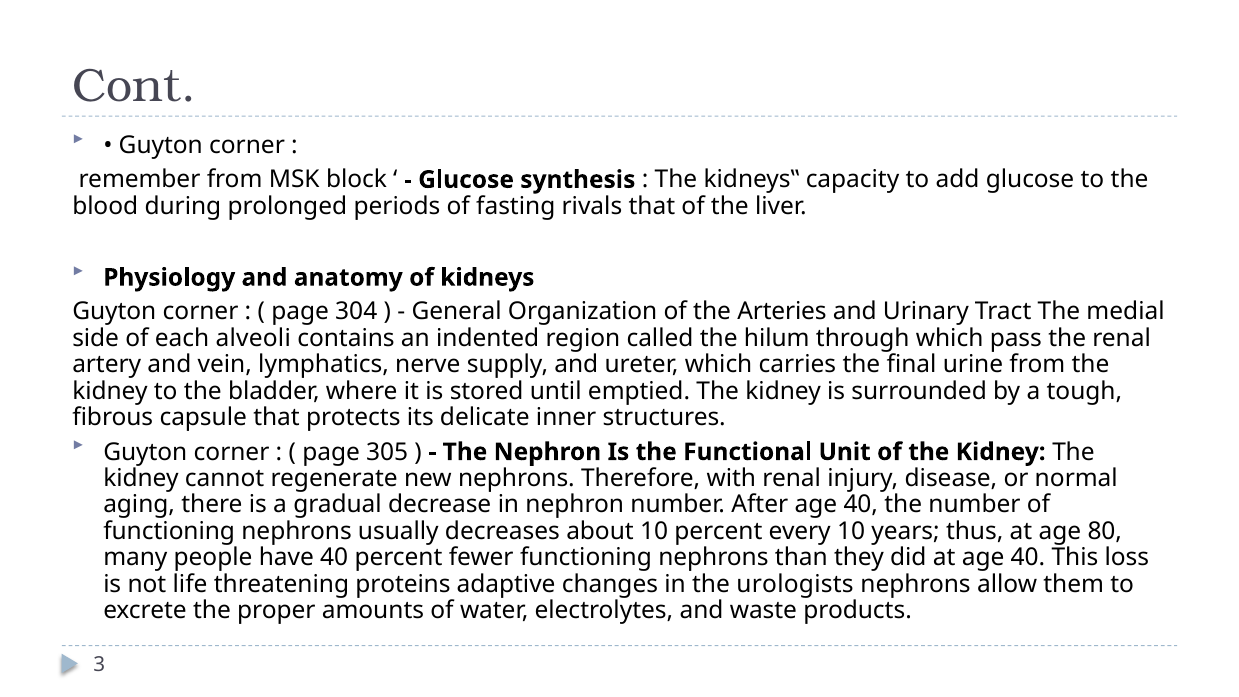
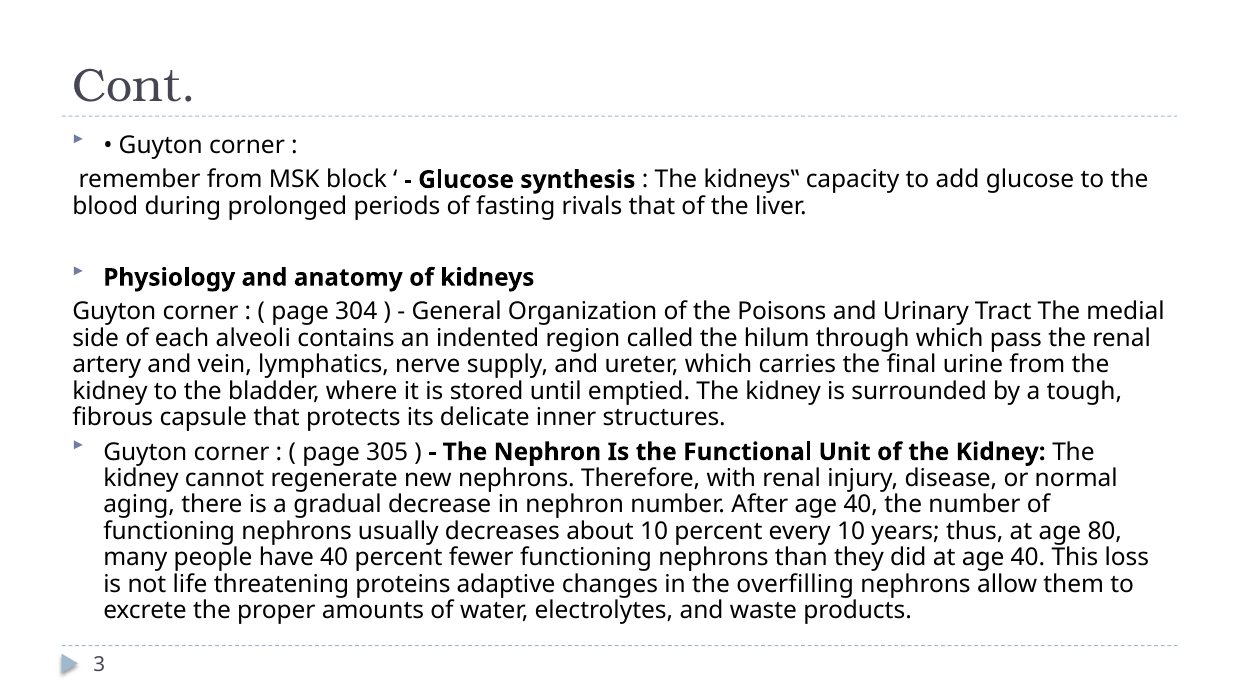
Arteries: Arteries -> Poisons (782, 312)
urologists: urologists -> overfilling (795, 584)
